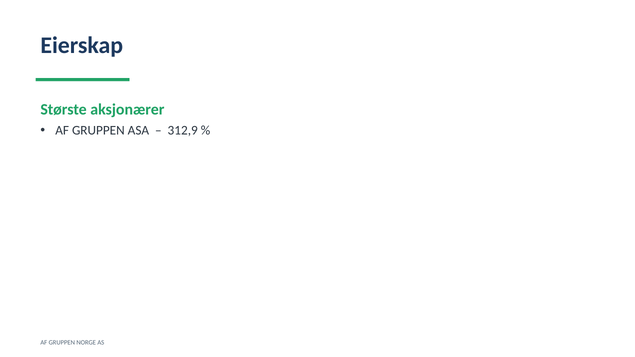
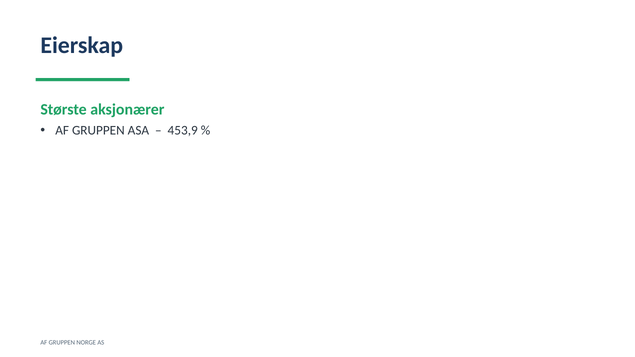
312,9: 312,9 -> 453,9 (183, 131)
